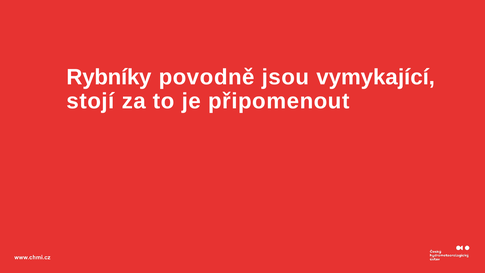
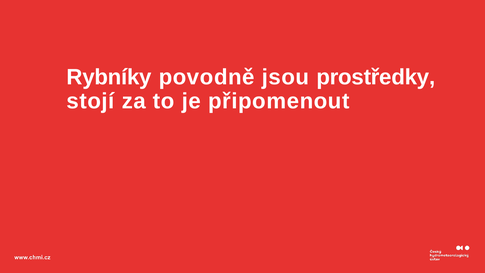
vymykající: vymykající -> prostředky (376, 77)
